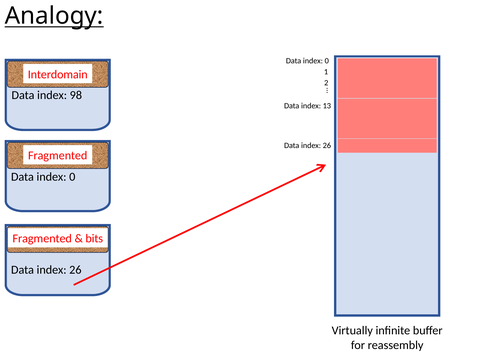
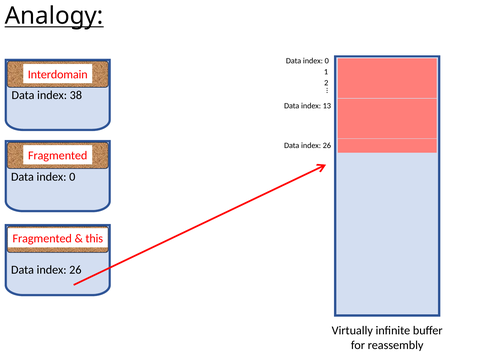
98: 98 -> 38 (76, 95)
bits: bits -> this (94, 239)
